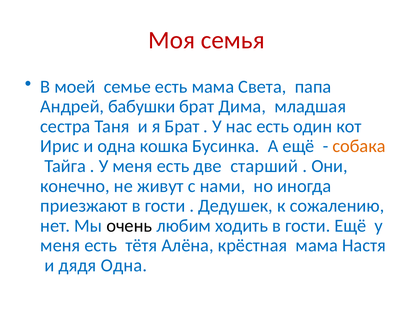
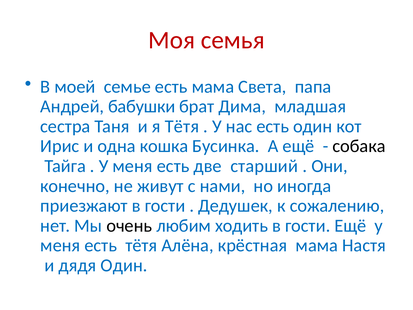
я Брат: Брат -> Тётя (182, 126)
собака colour: orange -> black (359, 146)
дядя Одна: Одна -> Один (124, 265)
